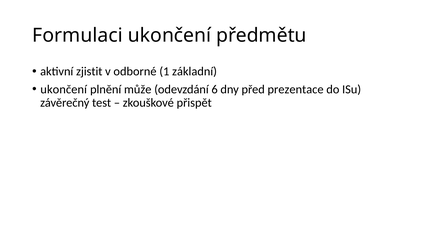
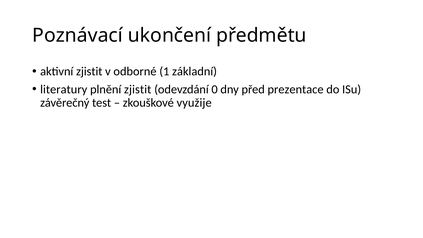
Formulaci: Formulaci -> Poznávací (78, 36)
ukončení: ukončení -> literatury (64, 89)
plnění může: může -> zjistit (138, 89)
6: 6 -> 0 (215, 89)
přispět: přispět -> využije (194, 103)
